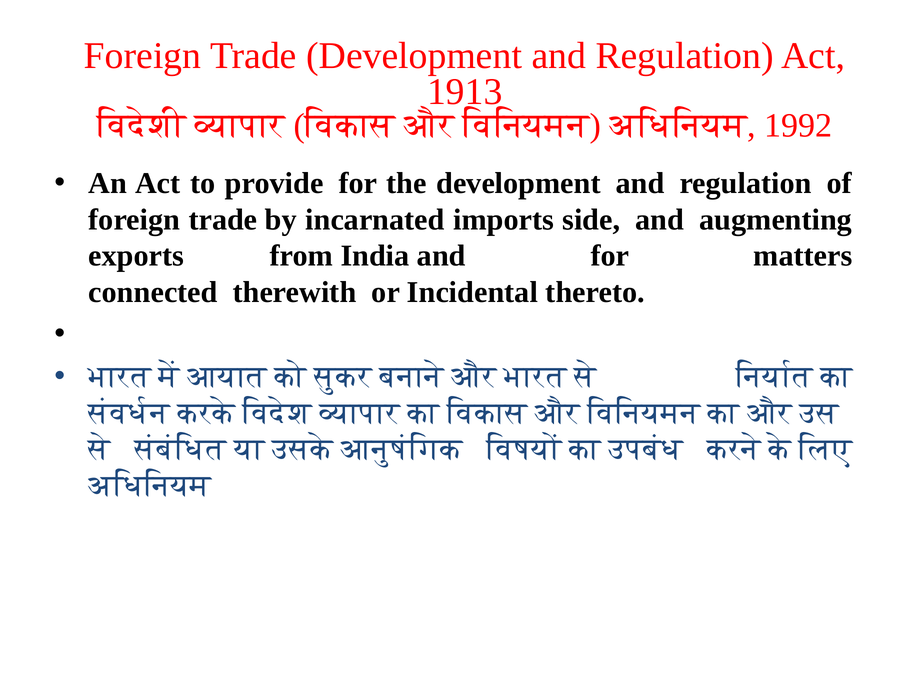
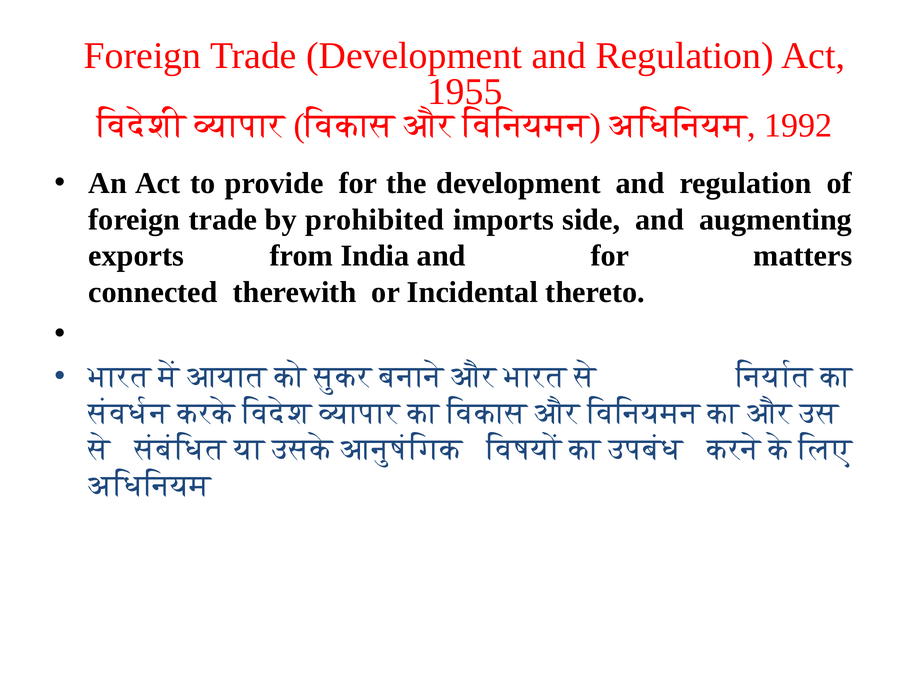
1913: 1913 -> 1955 (465, 92)
incarnated: incarnated -> prohibited (375, 220)
